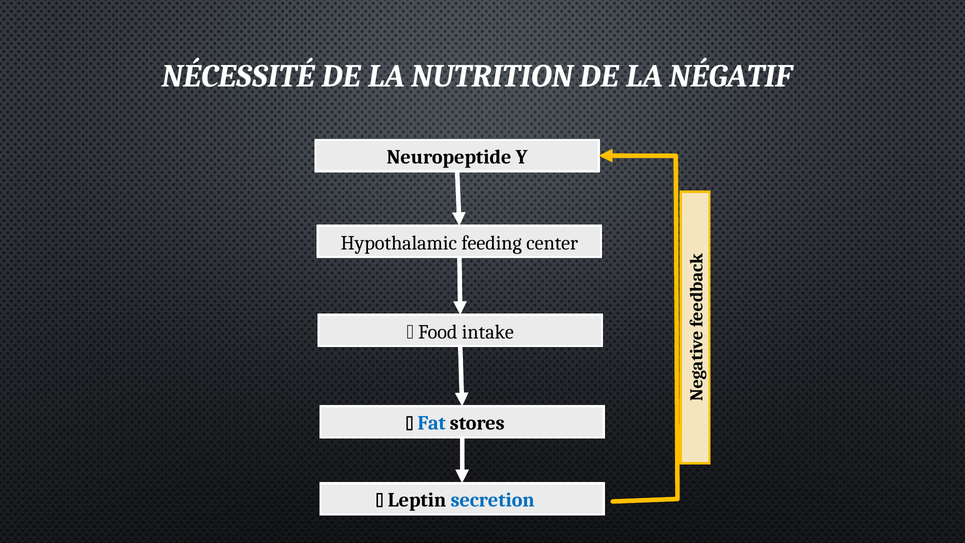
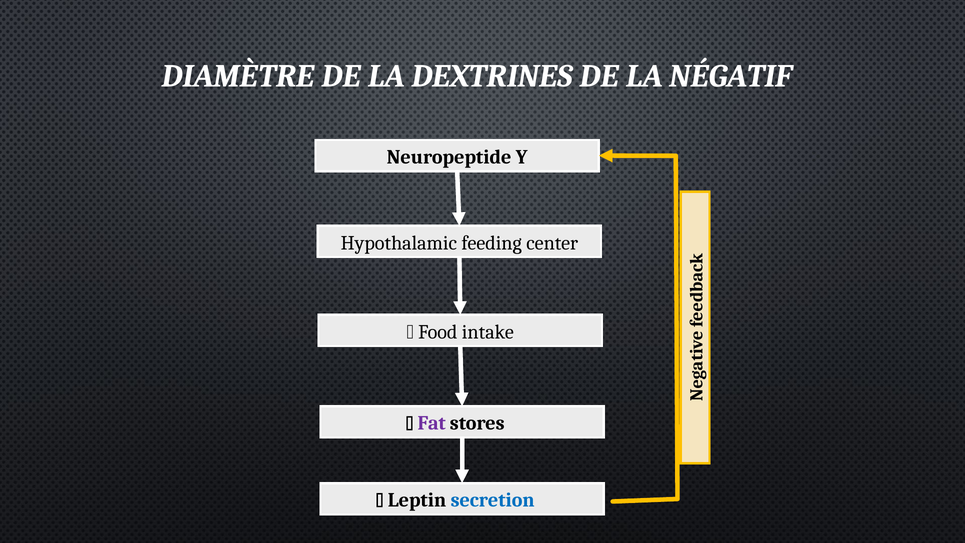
NÉCESSITÉ: NÉCESSITÉ -> DIAMÈTRE (238, 76)
NUTRITION: NUTRITION -> DEXTRINES (492, 76)
Fat colour: blue -> purple (432, 423)
